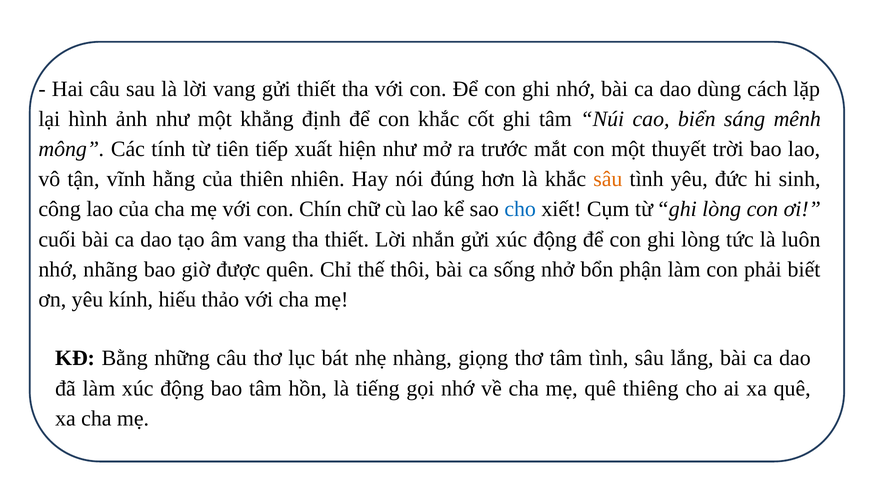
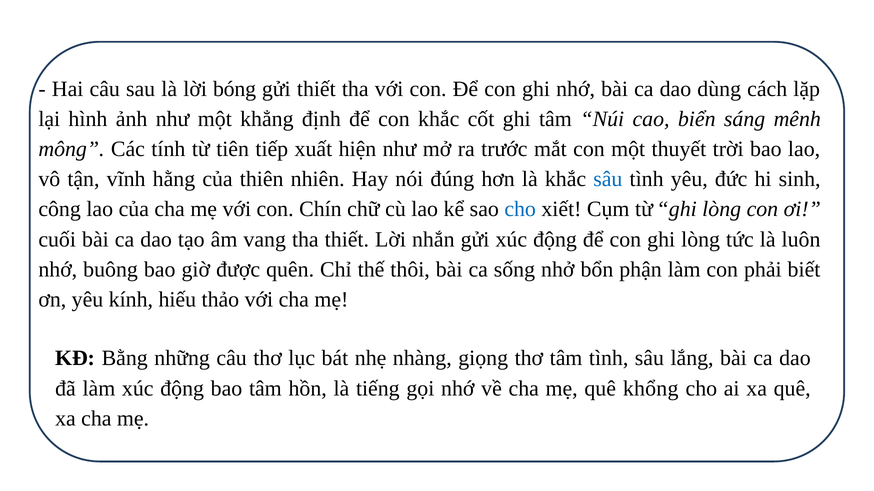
lời vang: vang -> bóng (235, 89)
sâu colour: orange -> blue (608, 179)
nhãng: nhãng -> buông (111, 270)
thiêng: thiêng -> khổng (651, 389)
